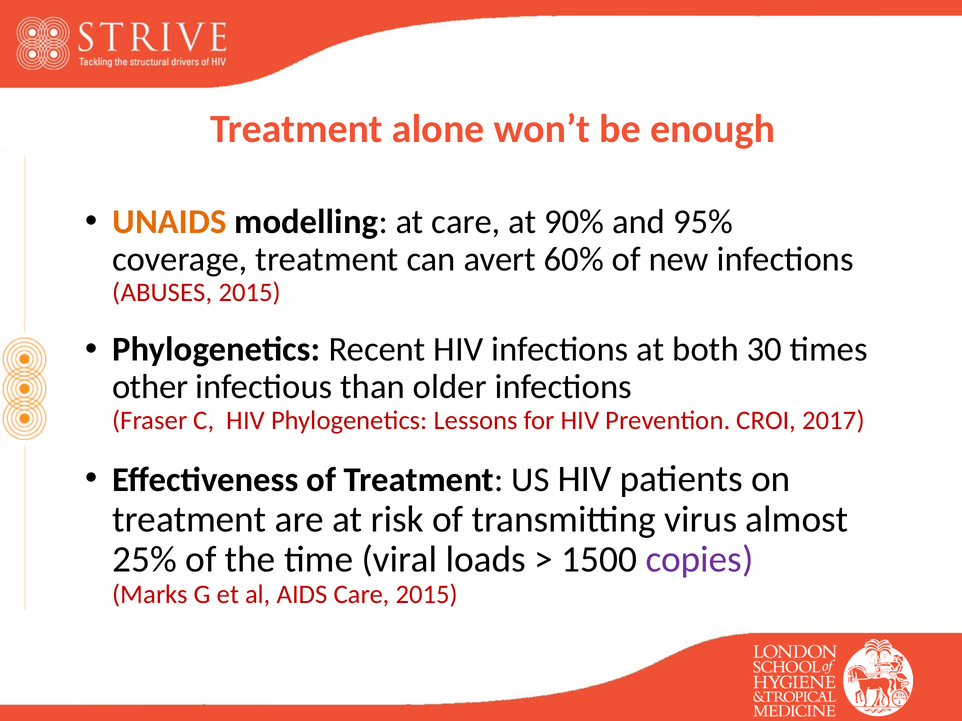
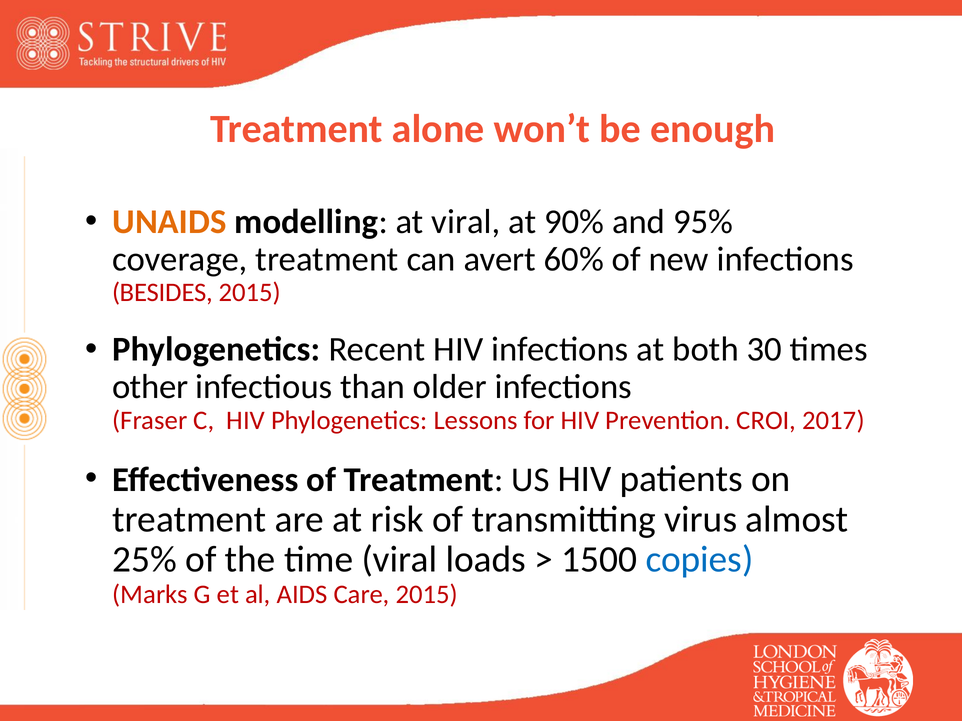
at care: care -> viral (466, 222)
ABUSES: ABUSES -> BESIDES (163, 293)
copies colour: purple -> blue (699, 560)
